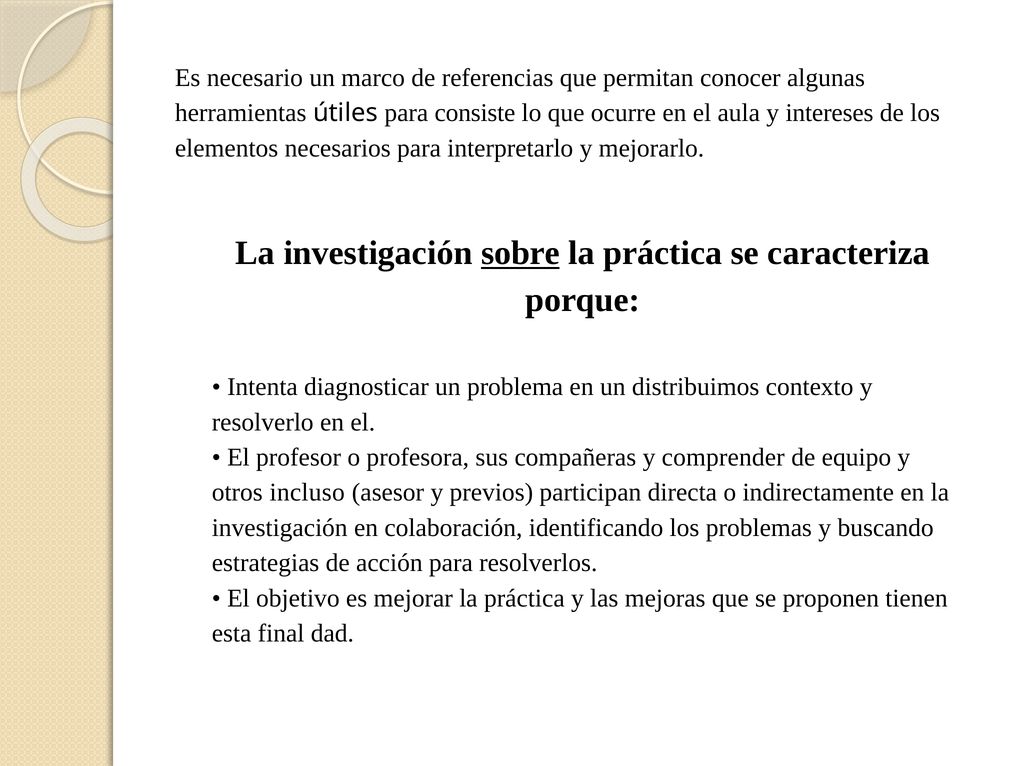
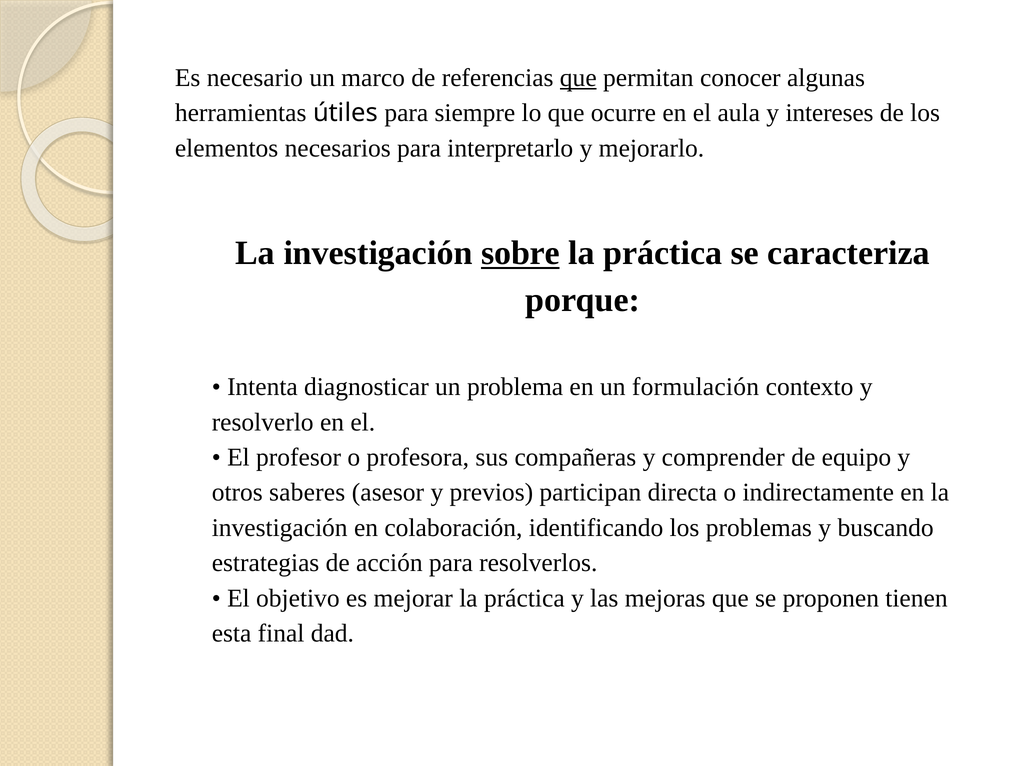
que underline: none -> present (578, 78)
consiste: consiste -> siempre (475, 113)
distribuimos: distribuimos -> formulación (695, 387)
incluso: incluso -> saberes (307, 492)
